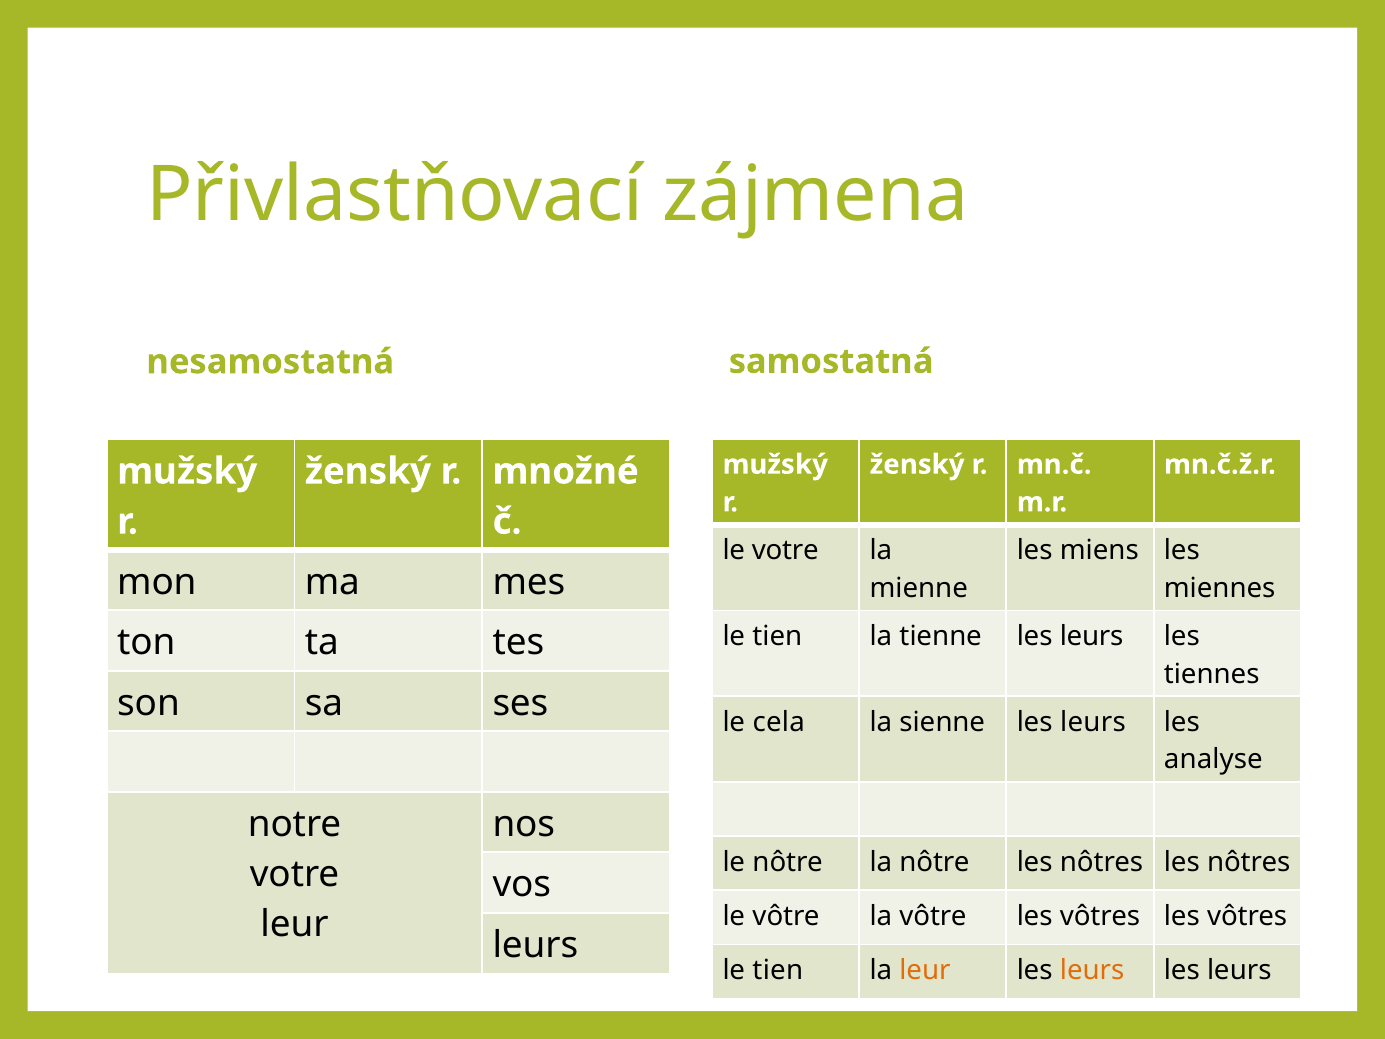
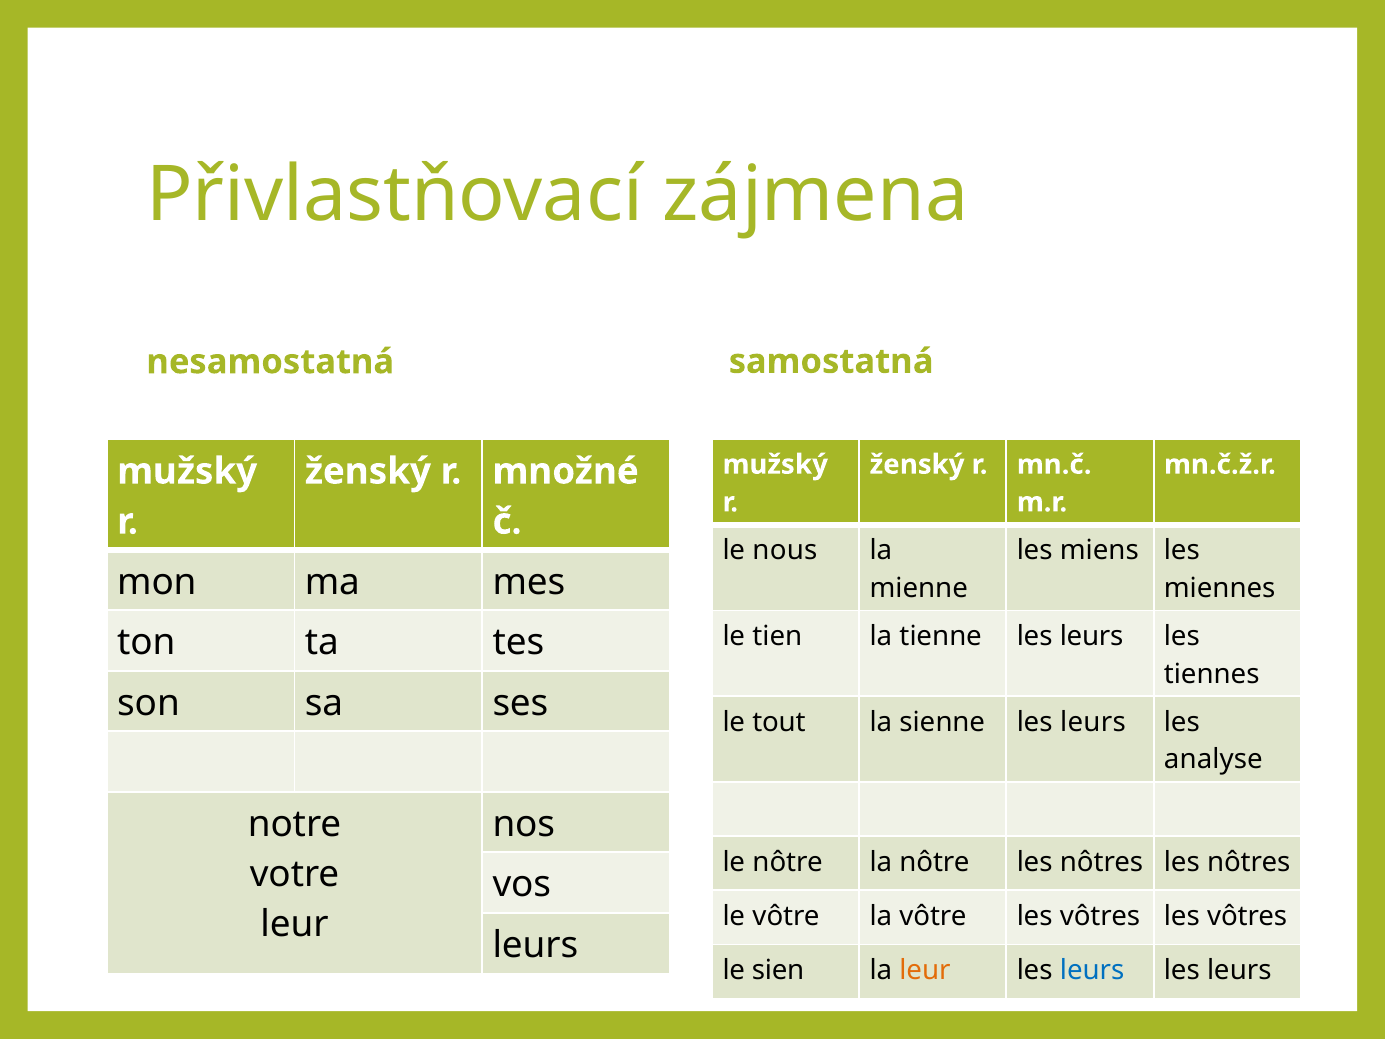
le votre: votre -> nous (785, 550)
cela: cela -> tout (779, 722)
tien: tien -> sien (778, 970)
leurs colour: orange -> blue (1092, 970)
